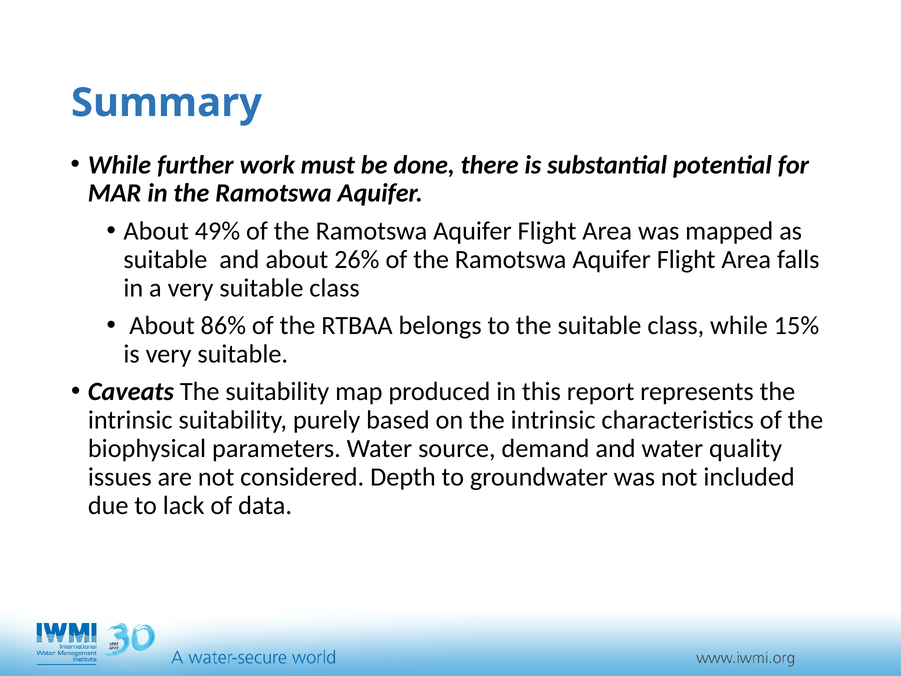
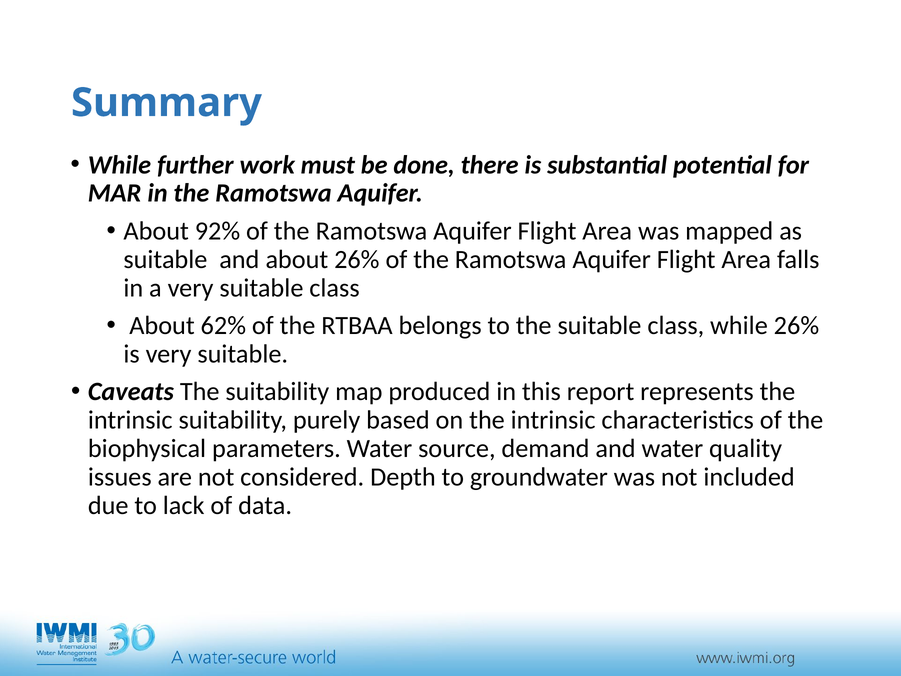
49%: 49% -> 92% (217, 231)
86%: 86% -> 62% (223, 326)
while 15%: 15% -> 26% (796, 326)
